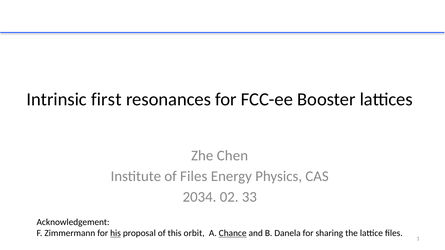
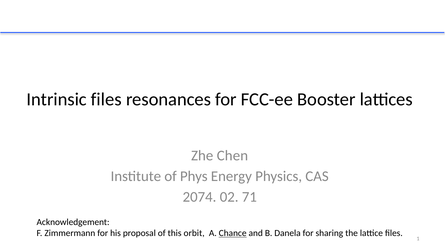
Intrinsic first: first -> files (106, 100)
of Files: Files -> Phys (194, 177)
2034: 2034 -> 2074 (199, 197)
33: 33 -> 71 (249, 197)
his underline: present -> none (116, 233)
